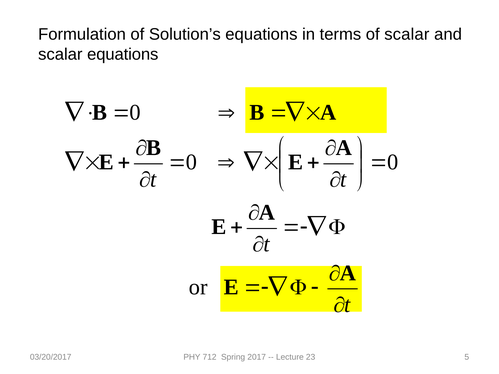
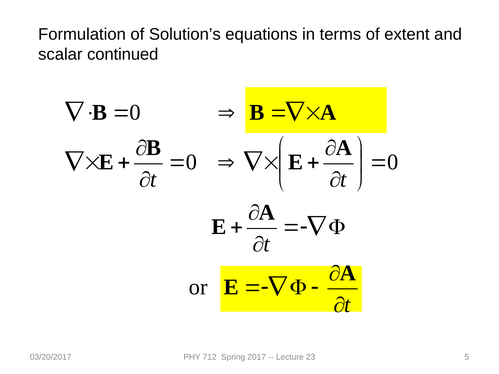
of scalar: scalar -> extent (407, 34)
scalar equations: equations -> continued (123, 54)
